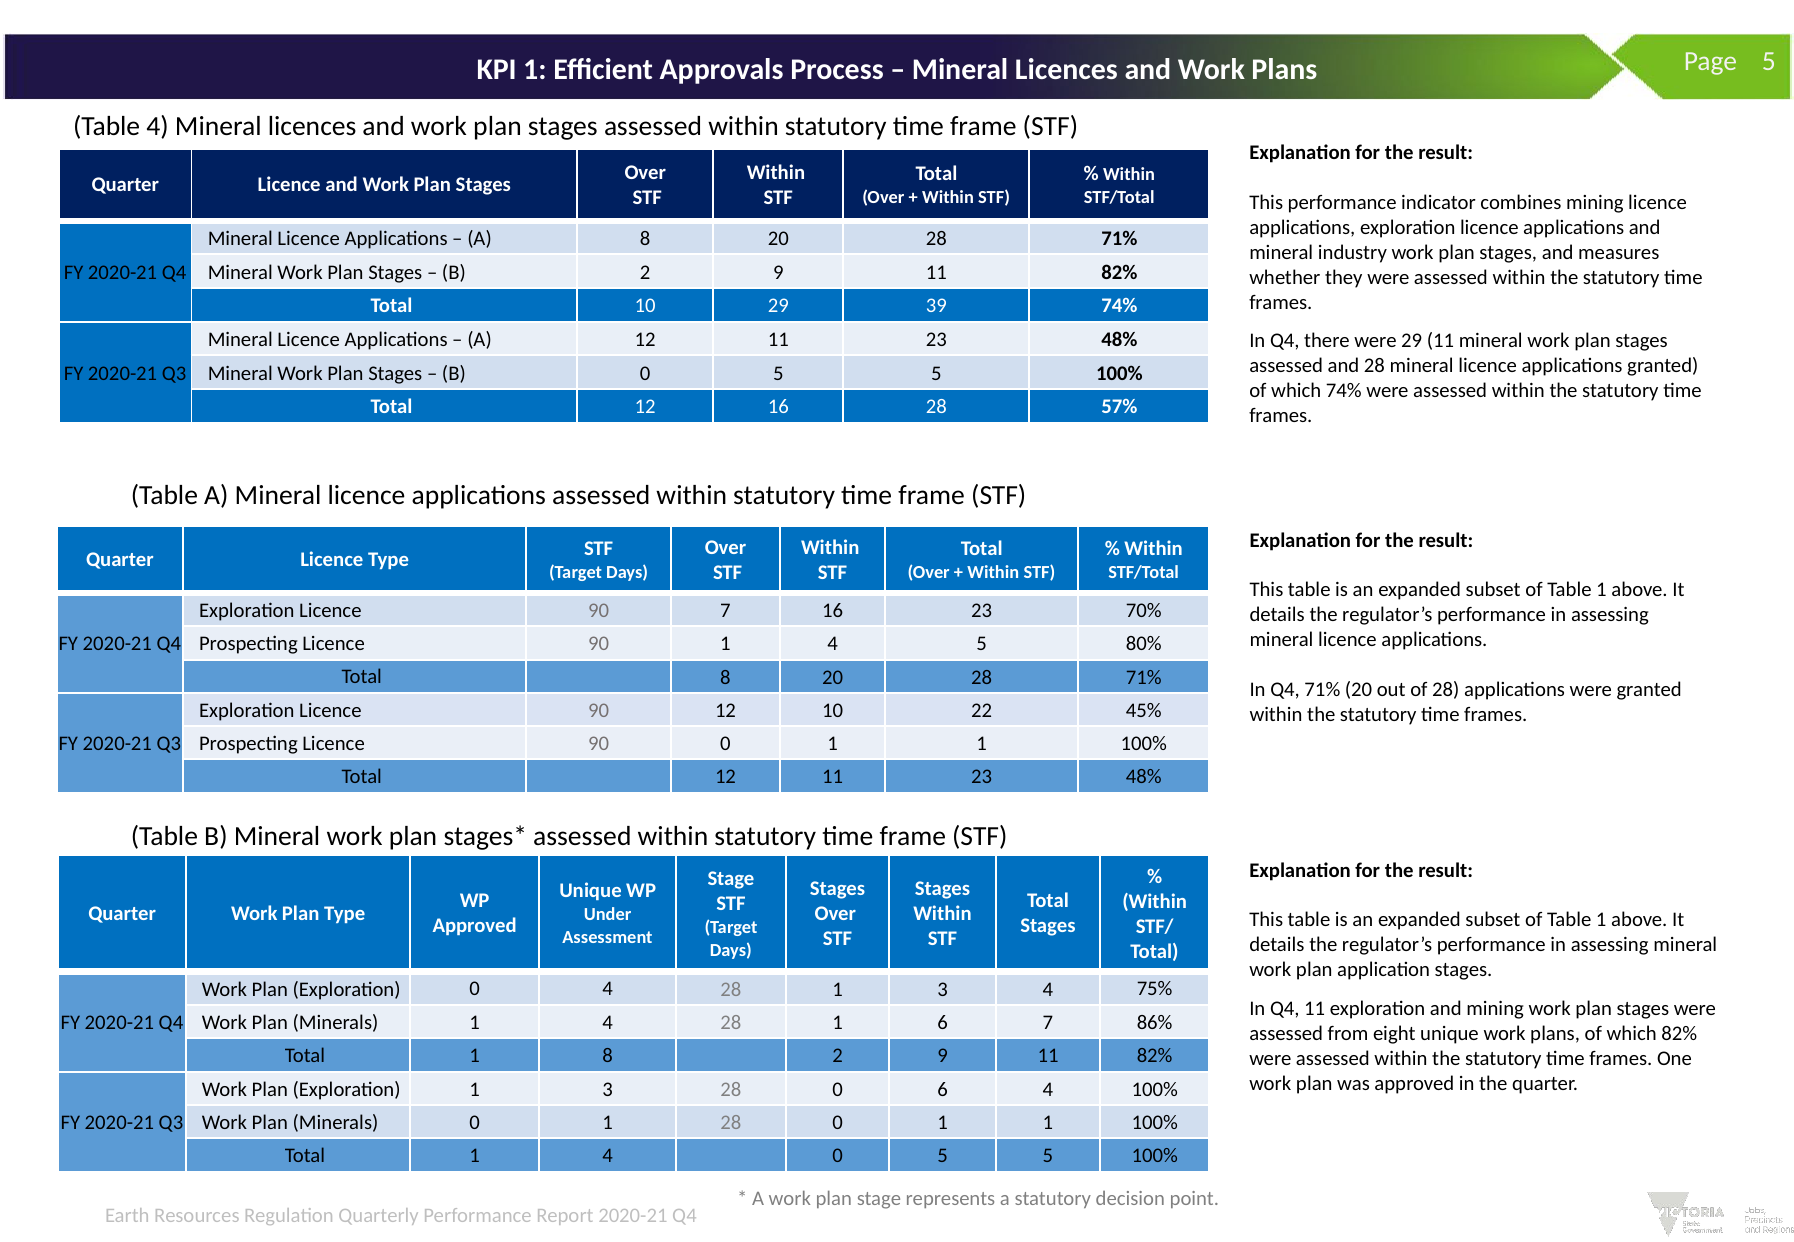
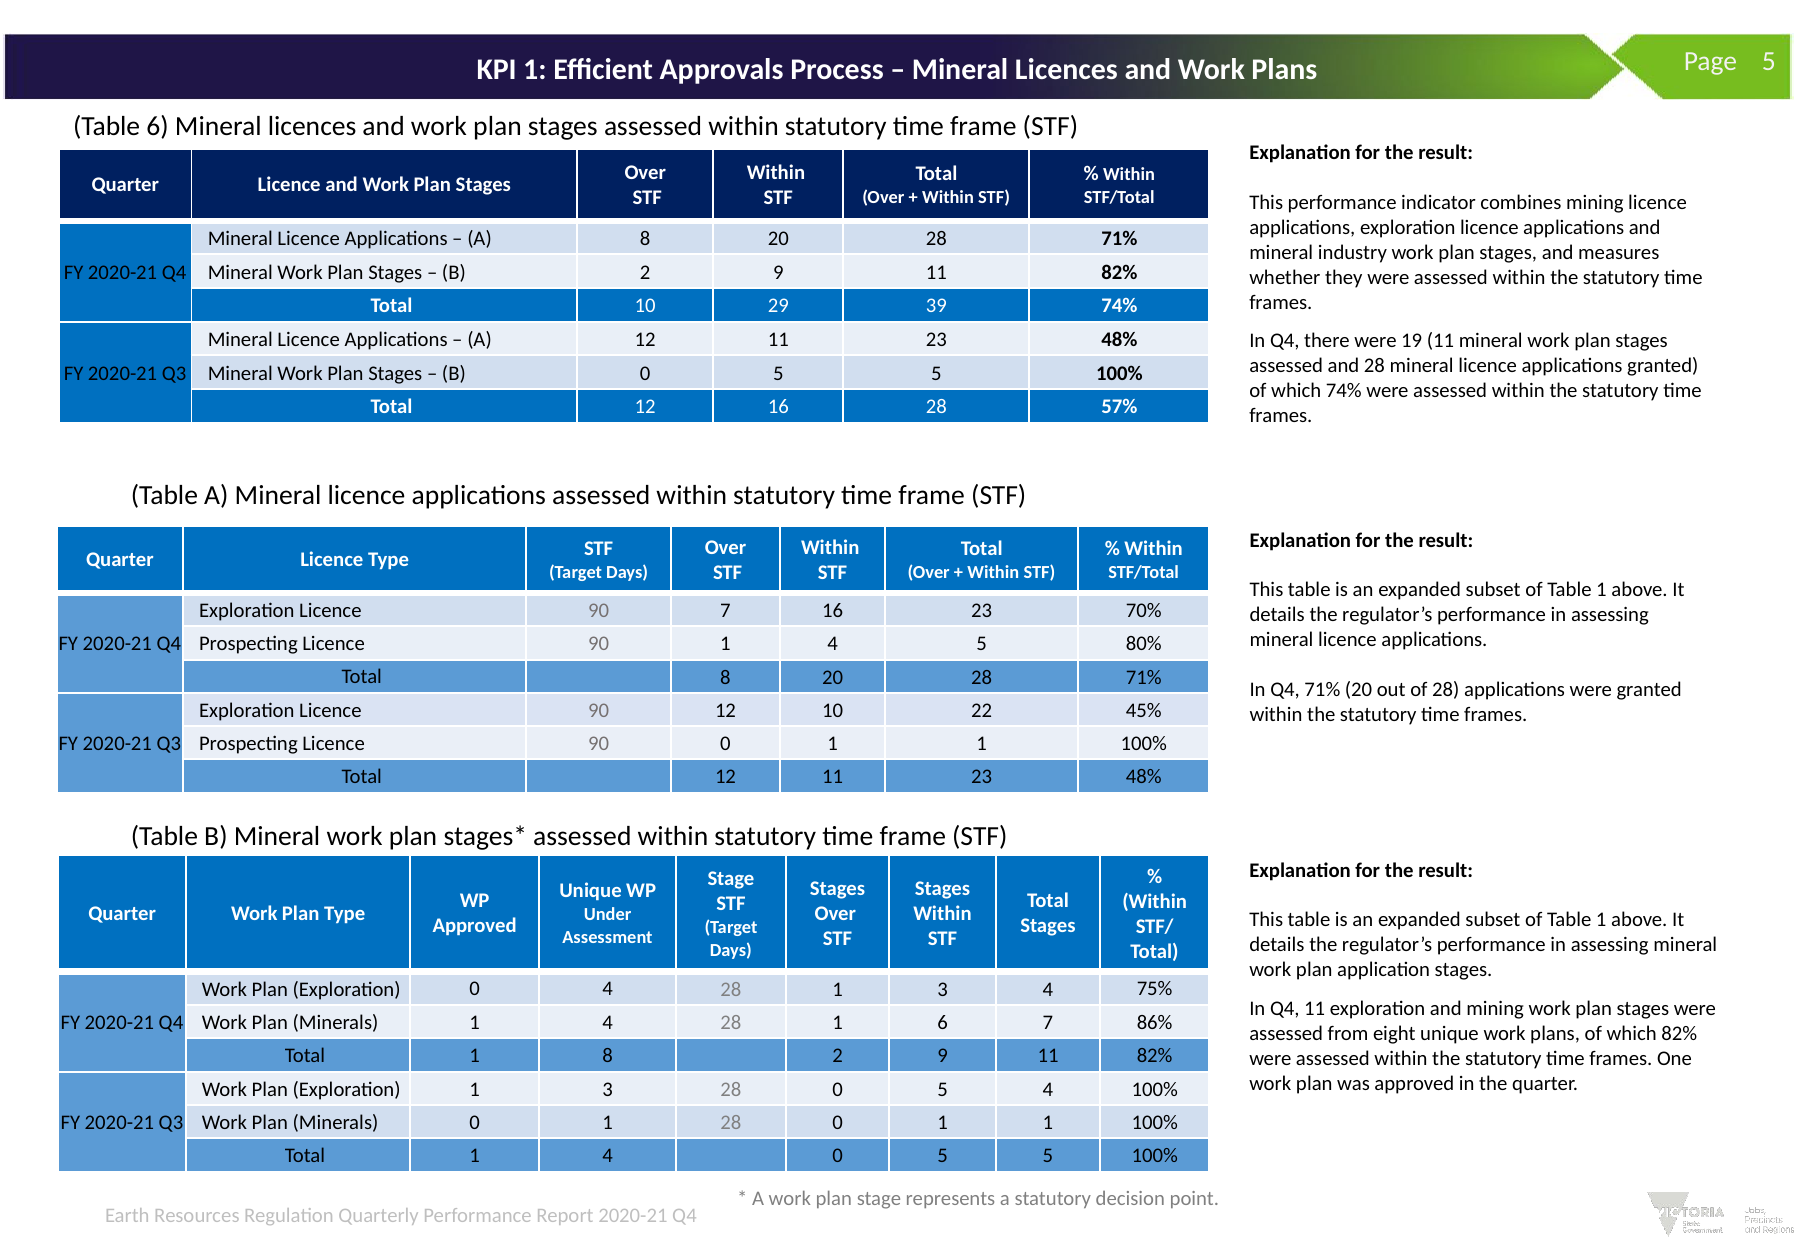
Table 4: 4 -> 6 (158, 126)
were 29: 29 -> 19 (1412, 341)
28 0 6: 6 -> 5 (943, 1089)
